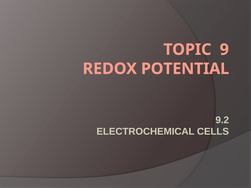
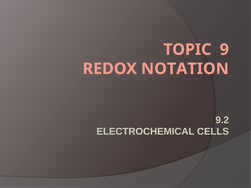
POTENTIAL: POTENTIAL -> NOTATION (185, 69)
